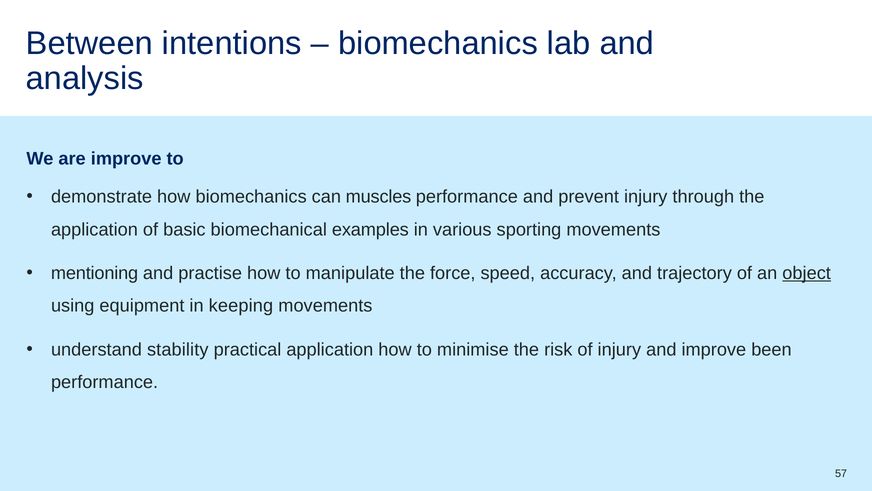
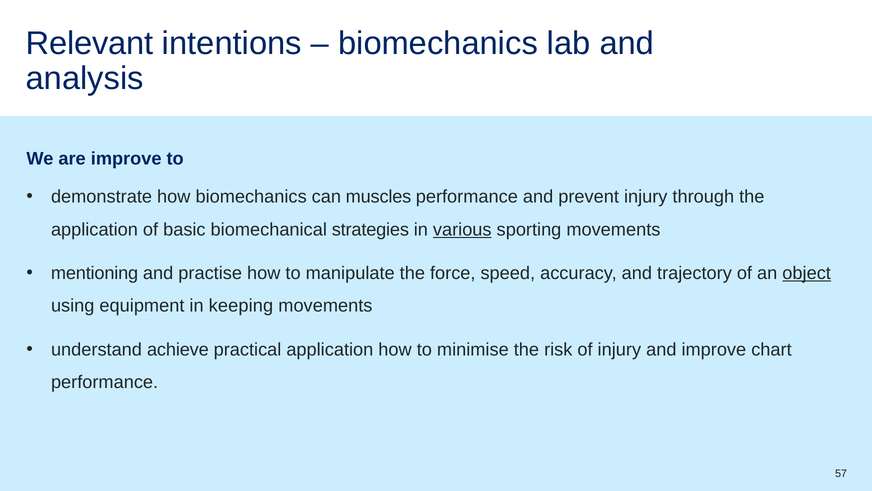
Between: Between -> Relevant (89, 43)
examples: examples -> strategies (370, 229)
various underline: none -> present (462, 229)
stability: stability -> achieve (178, 349)
been: been -> chart (771, 349)
